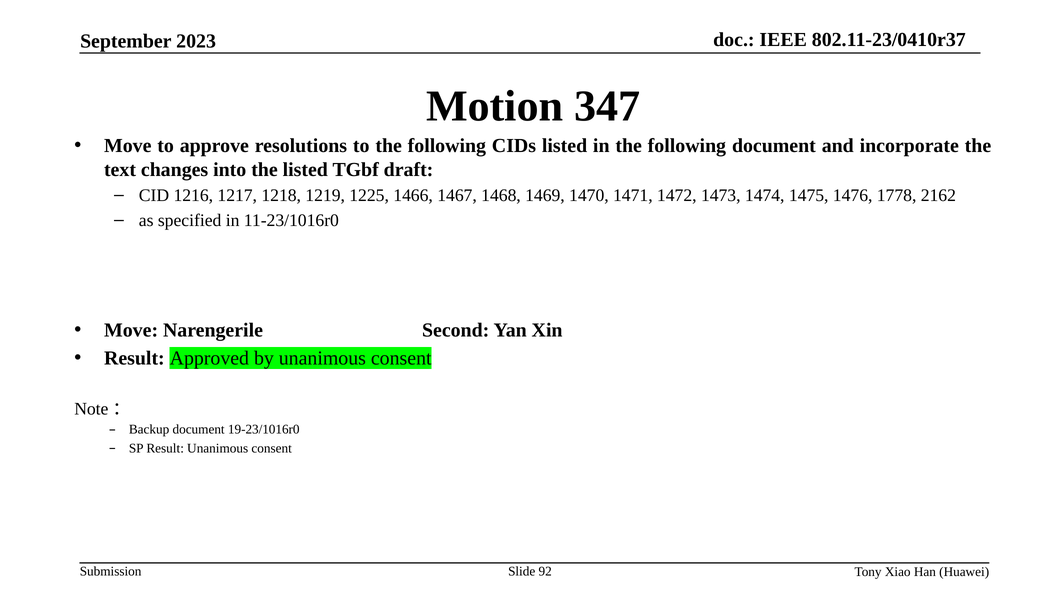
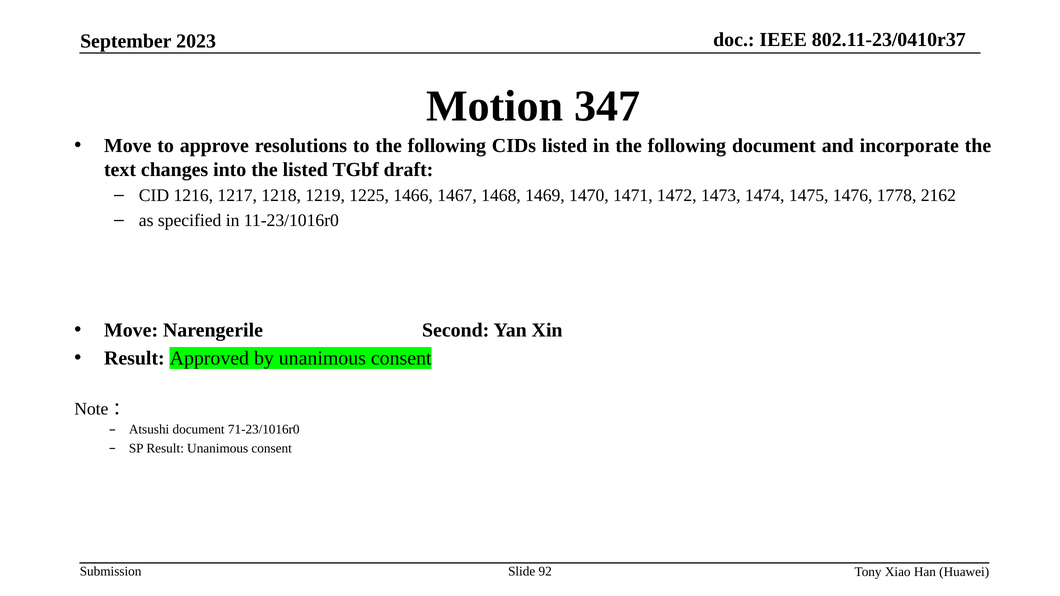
Backup: Backup -> Atsushi (149, 430)
19-23/1016r0: 19-23/1016r0 -> 71-23/1016r0 (264, 430)
